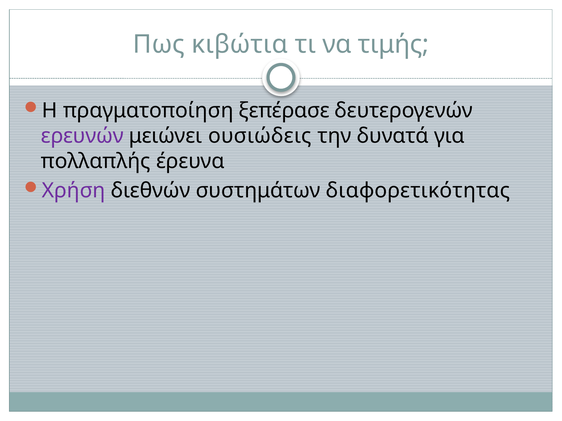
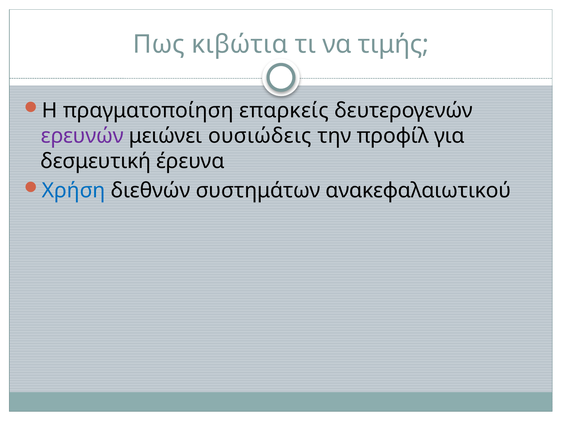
ξεπέρασε: ξεπέρασε -> επαρκείς (284, 111)
δυνατά: δυνατά -> προφίλ (393, 136)
πολλαπλής: πολλαπλής -> δεσμευτική (96, 161)
Χρήση colour: purple -> blue (74, 191)
διαφορετικότητας: διαφορετικότητας -> ανακεφαλαιωτικού (418, 191)
